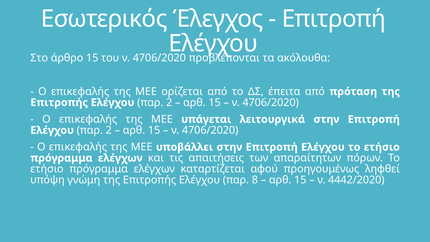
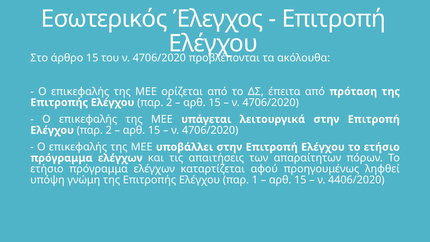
8: 8 -> 1 (255, 180)
4442/2020: 4442/2020 -> 4406/2020 (356, 180)
